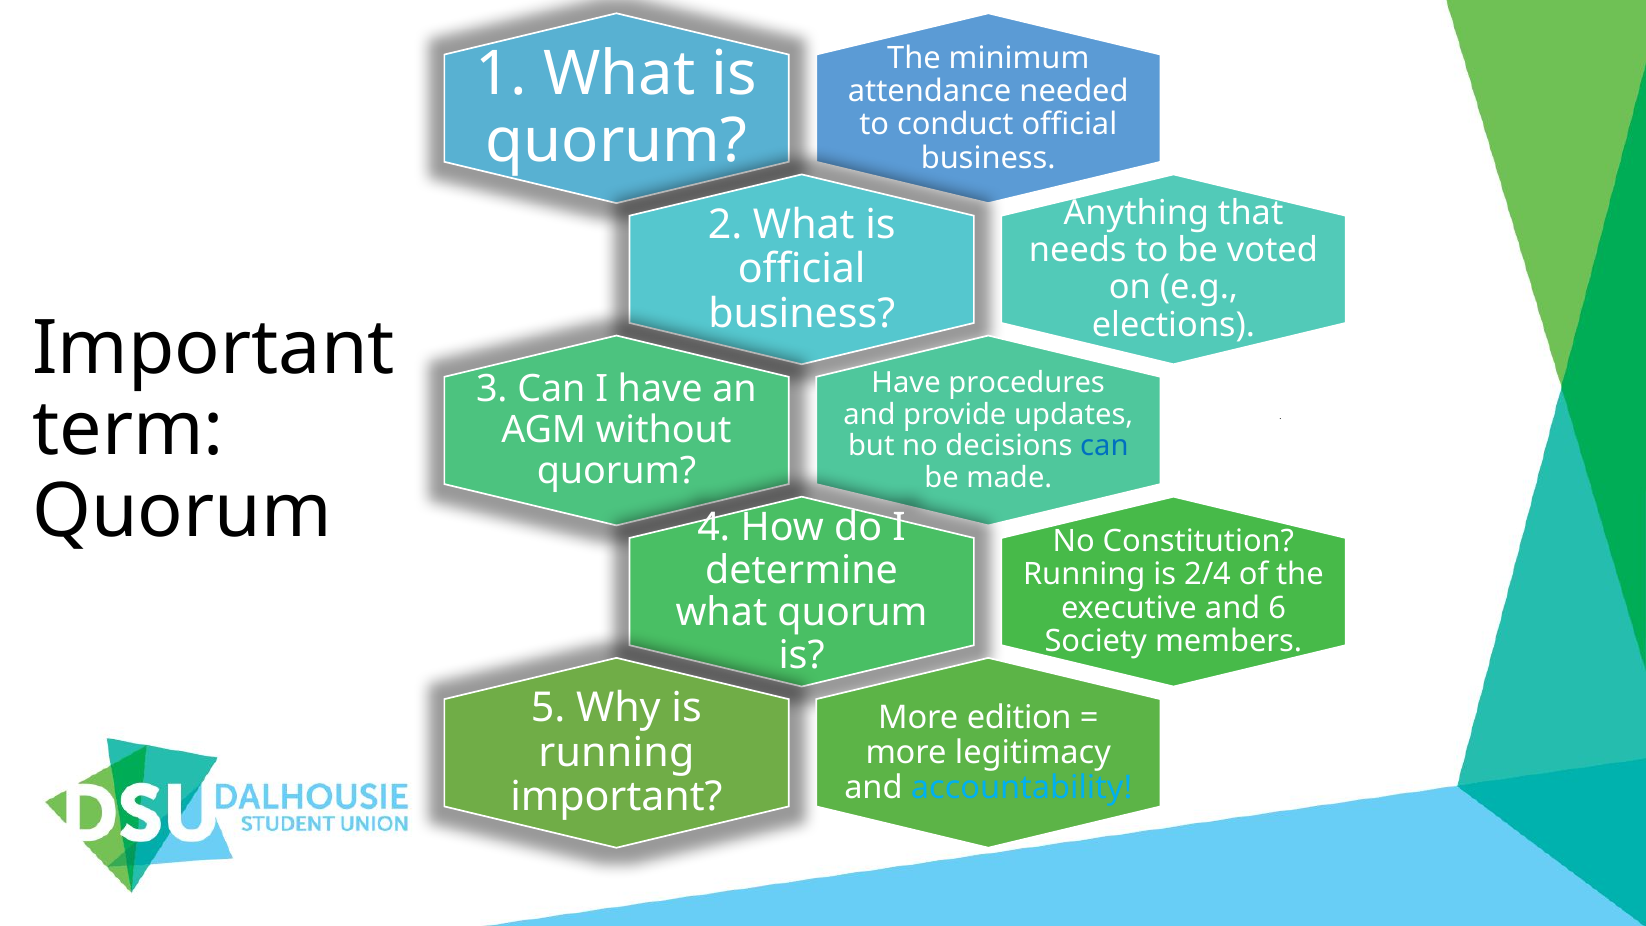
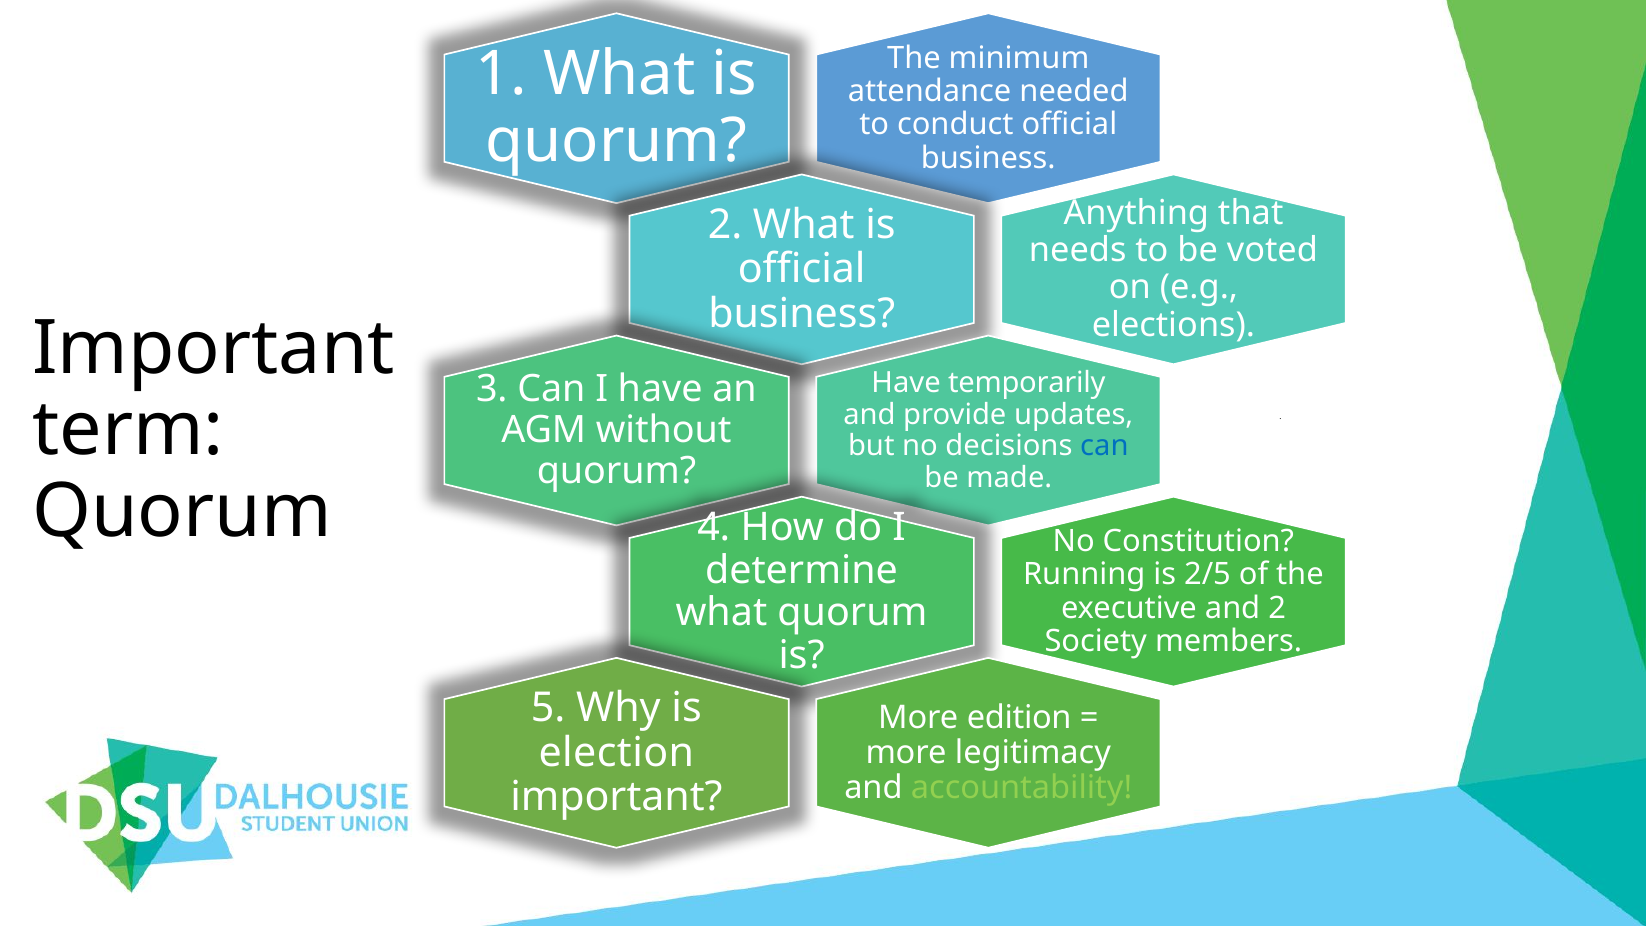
procedures: procedures -> temporarily (1027, 383)
2/4: 2/4 -> 2/5 (1208, 575)
and 6: 6 -> 2 (1277, 608)
running: running -> election (616, 752)
accountability colour: light blue -> light green (1022, 788)
